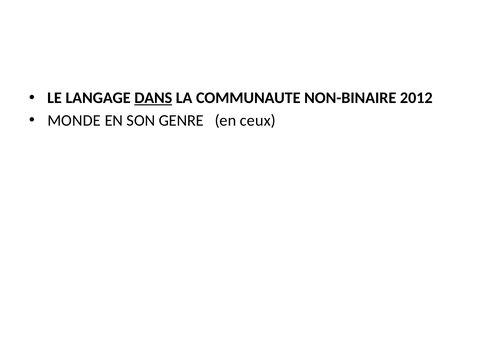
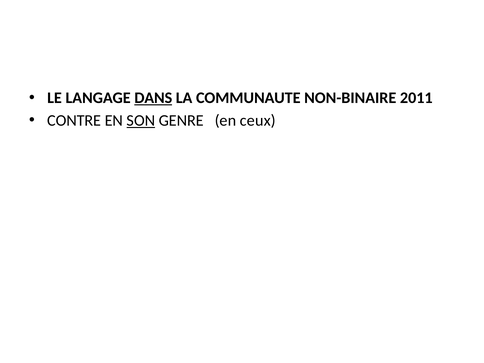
2012: 2012 -> 2011 (416, 98)
MONDE: MONDE -> CONTRE (74, 121)
SON underline: none -> present (141, 121)
